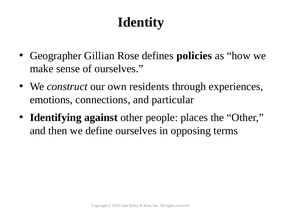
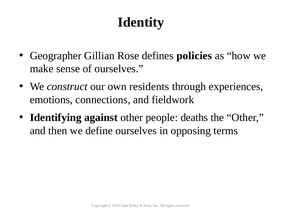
particular: particular -> fieldwork (173, 100)
places: places -> deaths (194, 118)
